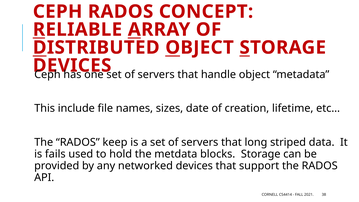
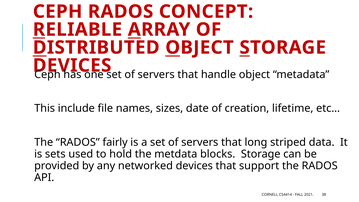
keep: keep -> fairly (115, 142)
fails: fails -> sets (55, 154)
